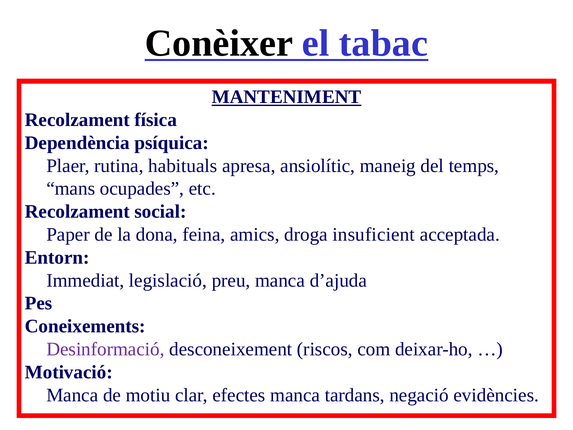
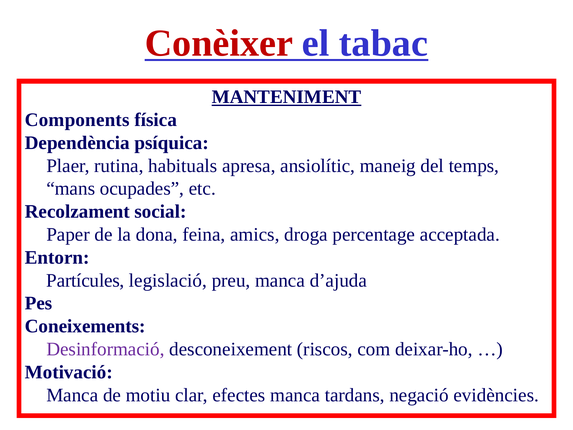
Conèixer colour: black -> red (219, 43)
Recolzament: Recolzament -> Components (77, 120)
insuficient: insuficient -> percentage (374, 234)
Immediat: Immediat -> Partícules (85, 280)
